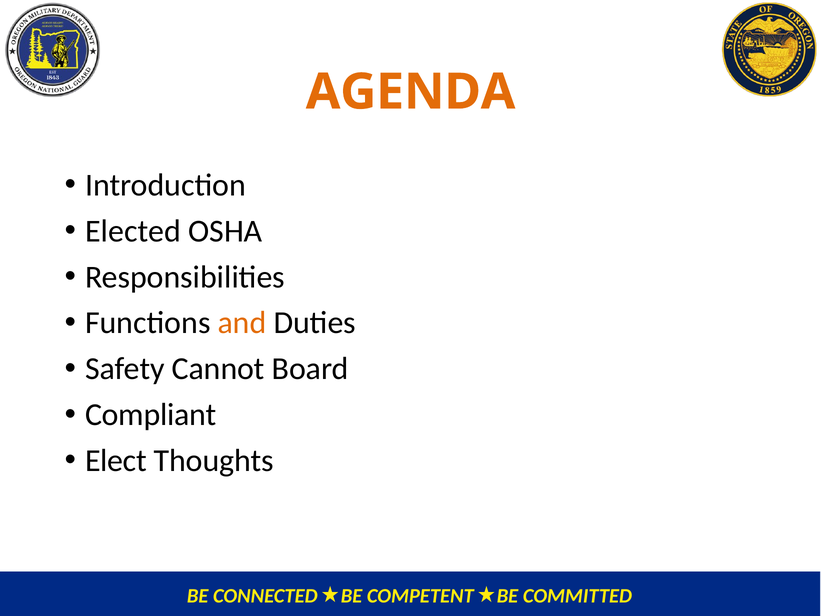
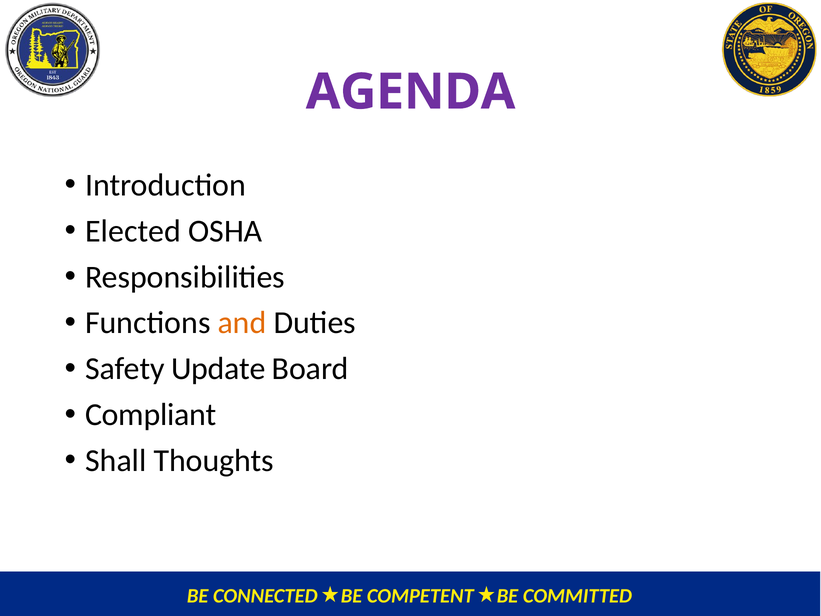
AGENDA colour: orange -> purple (411, 92)
Cannot: Cannot -> Update (218, 369)
Elect: Elect -> Shall (116, 460)
